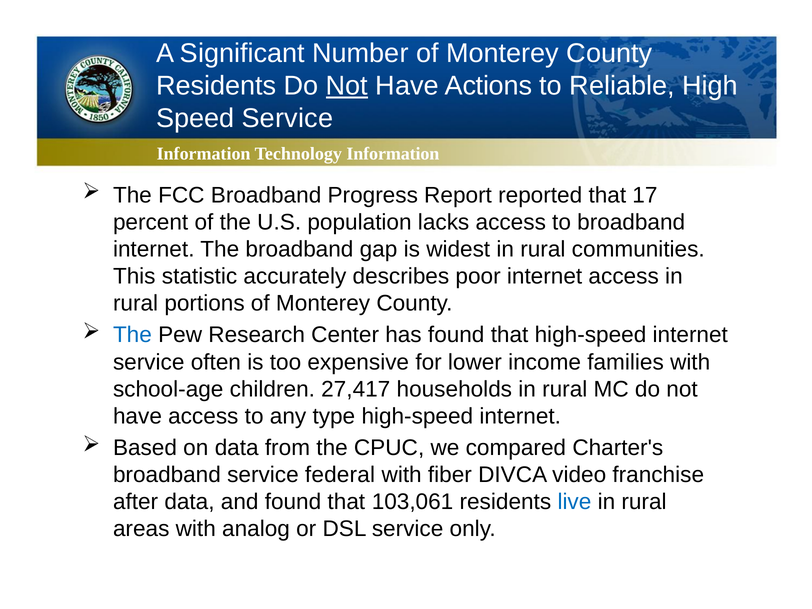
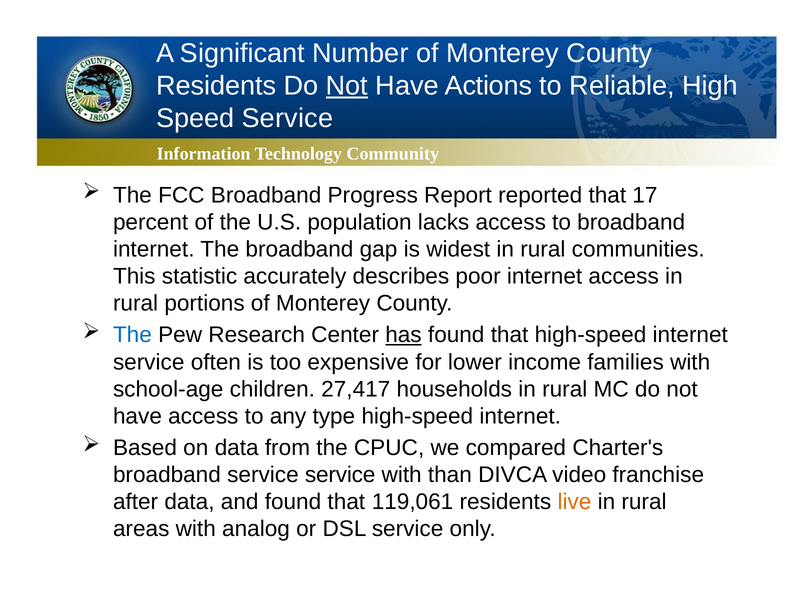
Technology Information: Information -> Community (393, 154)
has underline: none -> present (403, 335)
service federal: federal -> service (340, 475)
fiber: fiber -> than (450, 475)
103,061: 103,061 -> 119,061 (413, 502)
live colour: blue -> orange (574, 502)
